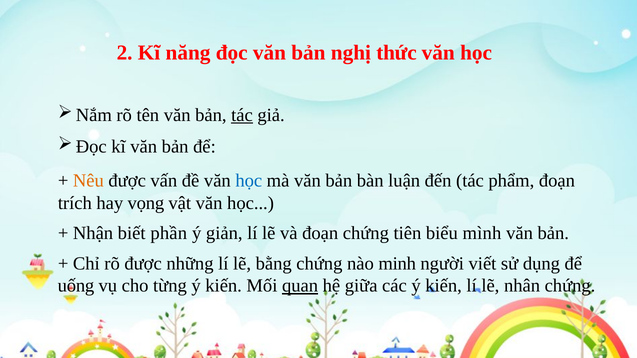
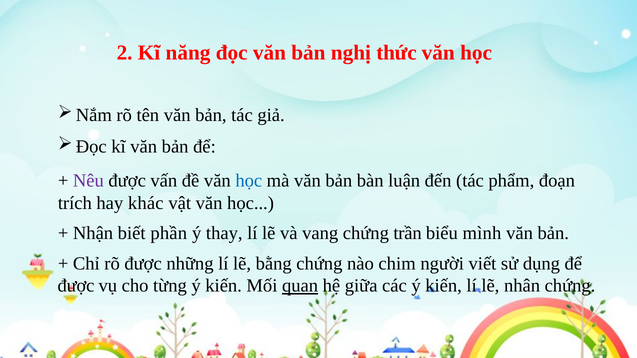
tác underline: present -> none (242, 115)
Nêu colour: orange -> purple (88, 181)
vọng: vọng -> khác (146, 203)
giản: giản -> thay (224, 233)
và đoạn: đoạn -> vang (320, 233)
tiên: tiên -> trần (408, 233)
minh: minh -> chim (397, 264)
uống: uống -> được (76, 286)
